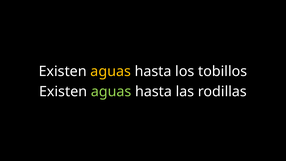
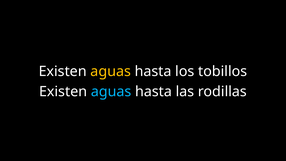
aguas colour: light green -> light blue (111, 91)
